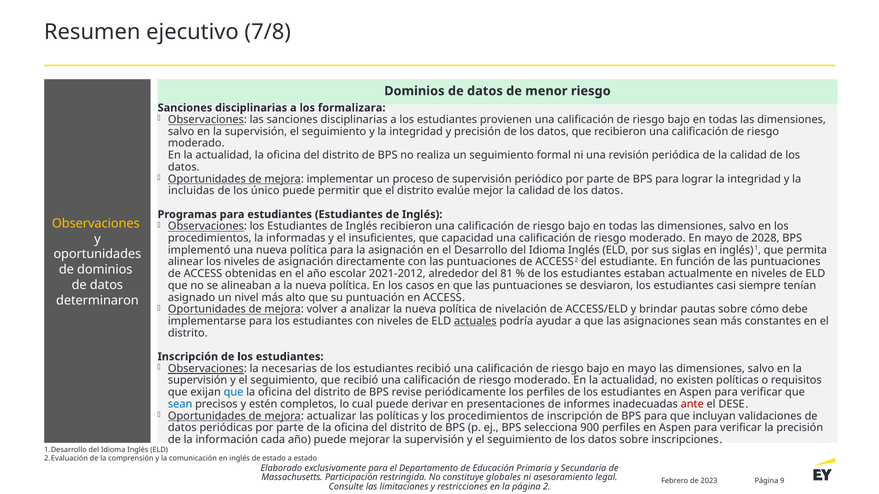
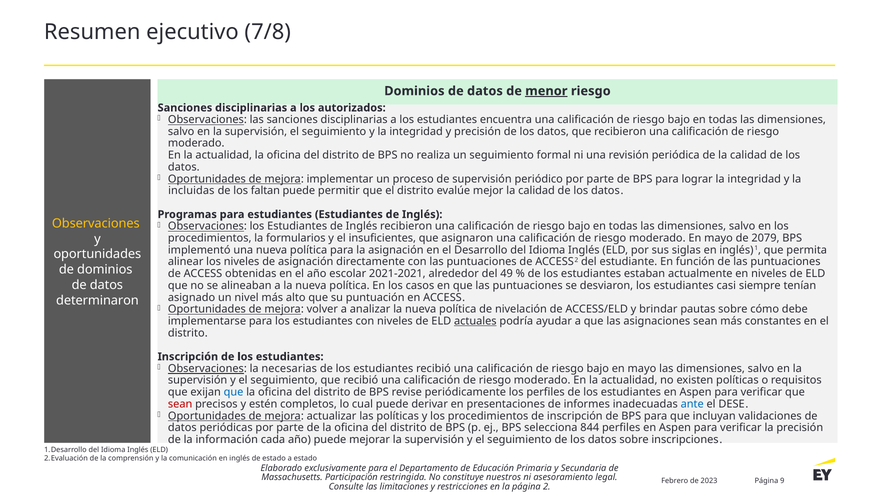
menor underline: none -> present (546, 91)
formalizara: formalizara -> autorizados (352, 108)
provienen: provienen -> encuentra (506, 120)
único: único -> faltan (265, 191)
informadas: informadas -> formularios (296, 238)
capacidad: capacidad -> asignaron (467, 238)
2028: 2028 -> 2079 (765, 238)
2021-2012: 2021-2012 -> 2021-2021 (397, 274)
81: 81 -> 49 (507, 274)
sean colour: blue -> red (180, 404)
ante colour: red -> blue (692, 404)
900: 900 -> 844 (590, 428)
globales: globales -> nuestros (504, 478)
